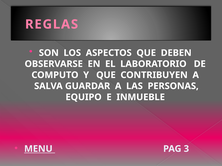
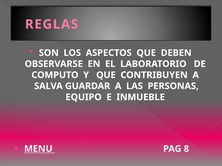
3: 3 -> 8 (186, 149)
